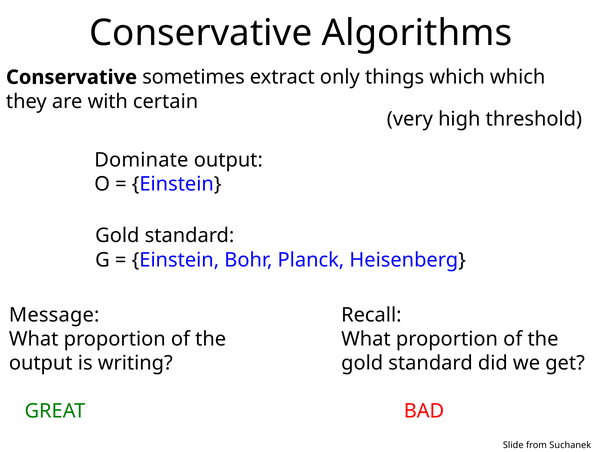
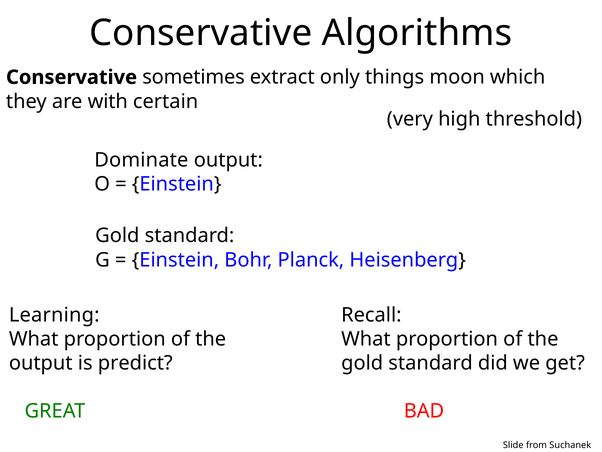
things which: which -> moon (457, 77)
Message: Message -> Learning (54, 315)
writing: writing -> predict (135, 363)
